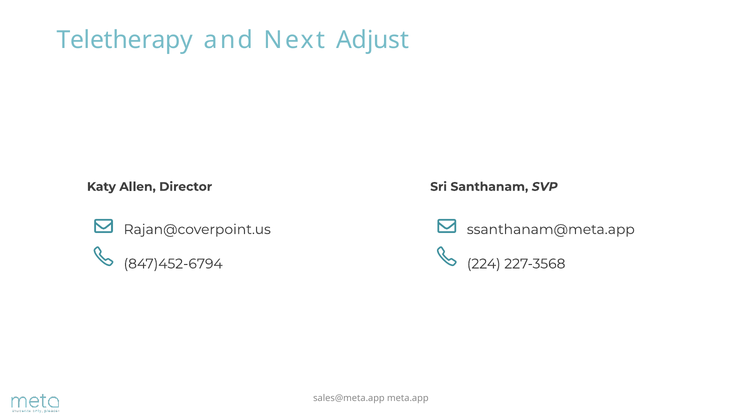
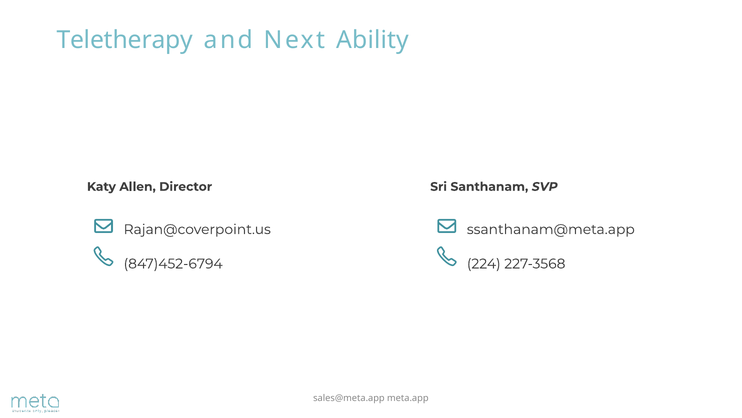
Adjust: Adjust -> Ability (373, 40)
